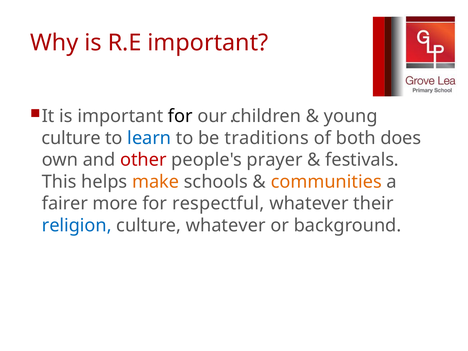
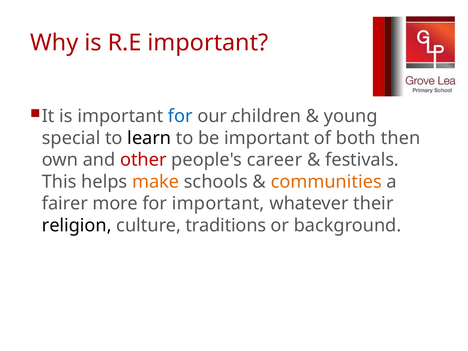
for colour: black -> blue (180, 116)
culture: culture -> special (71, 138)
learn colour: blue -> black (149, 138)
be traditions: traditions -> important (267, 138)
does: does -> then (401, 138)
prayer: prayer -> career (275, 160)
for respectful: respectful -> important (218, 204)
religion colour: blue -> black (77, 225)
culture whatever: whatever -> traditions (226, 225)
